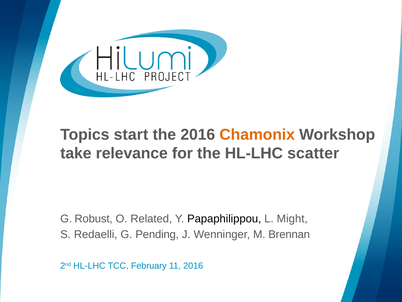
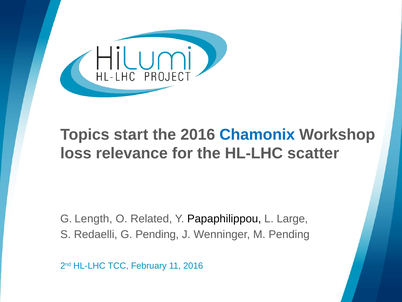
Chamonix colour: orange -> blue (257, 134)
take: take -> loss (76, 153)
Robust: Robust -> Length (93, 219)
Might: Might -> Large (292, 219)
M Brennan: Brennan -> Pending (289, 234)
